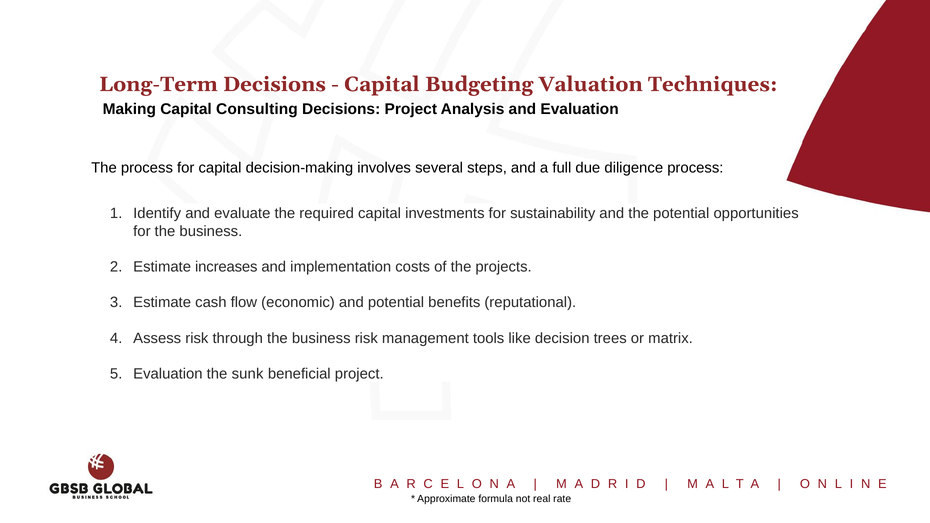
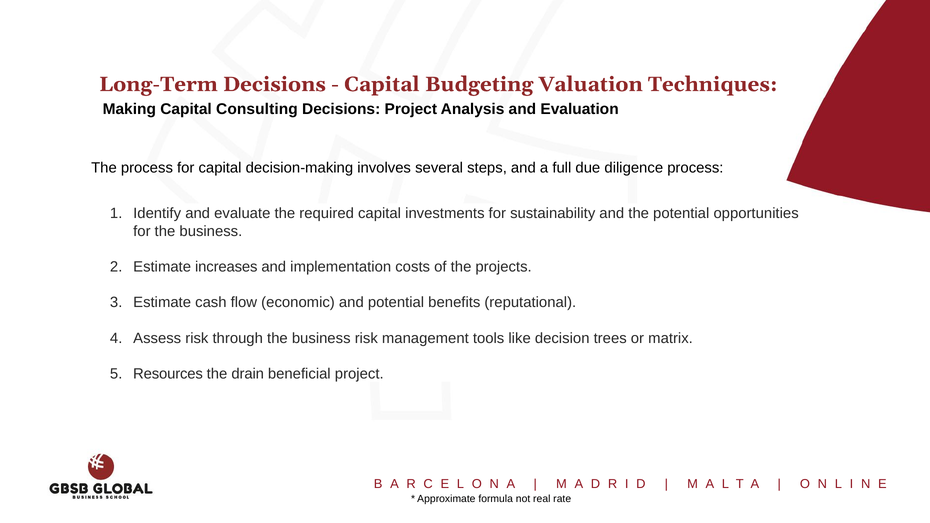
Evaluation: Evaluation -> Resources (168, 374)
sunk: sunk -> drain (248, 374)
